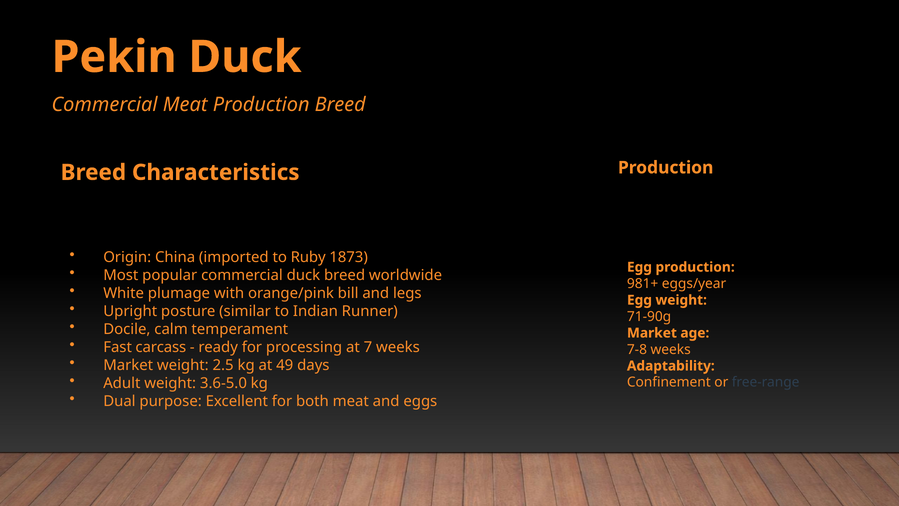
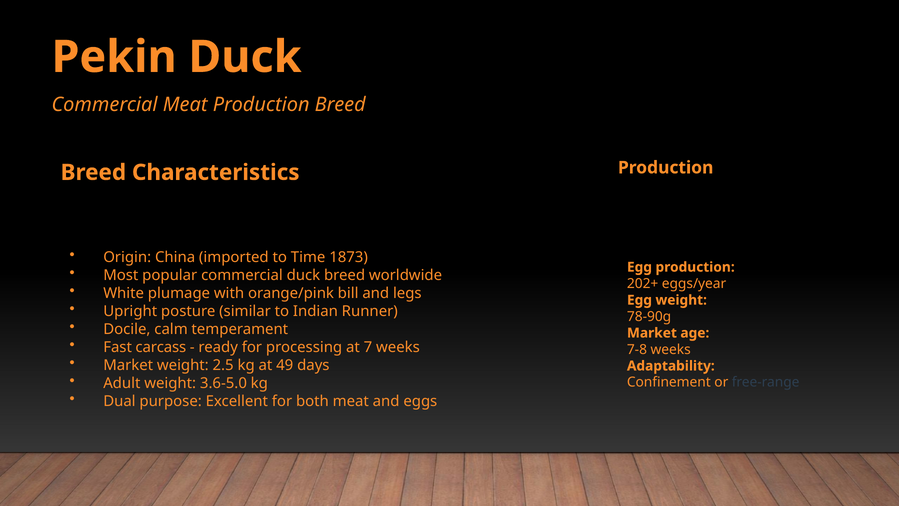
Ruby: Ruby -> Time (308, 257)
981+: 981+ -> 202+ (643, 283)
71-90g: 71-90g -> 78-90g (649, 316)
